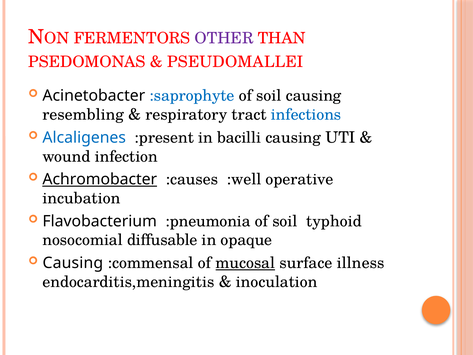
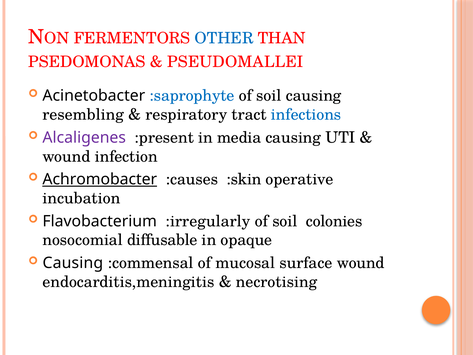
OTHER colour: purple -> blue (224, 38)
Alcaligenes colour: blue -> purple (84, 137)
bacilli: bacilli -> media (239, 137)
:well: :well -> :skin (244, 179)
:pneumonia: :pneumonia -> :irregularly (208, 221)
typhoid: typhoid -> colonies (334, 221)
mucosal underline: present -> none (245, 263)
surface illness: illness -> wound (361, 263)
inoculation: inoculation -> necrotising (277, 282)
